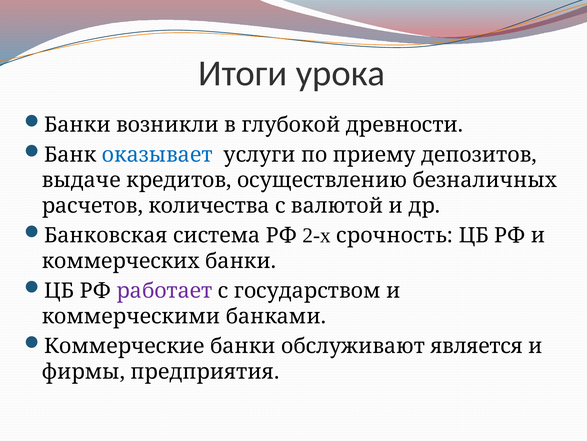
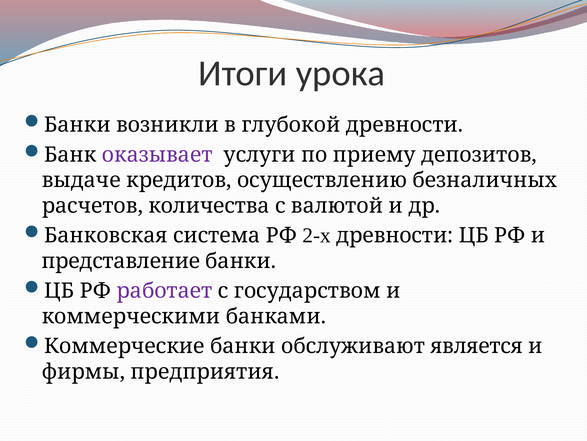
оказывает colour: blue -> purple (157, 154)
2-х срочность: срочность -> древности (395, 235)
коммерческих: коммерческих -> представление (121, 261)
